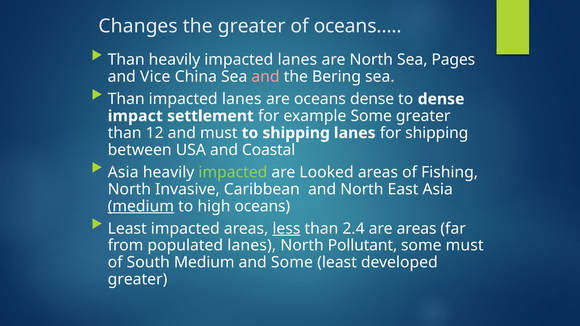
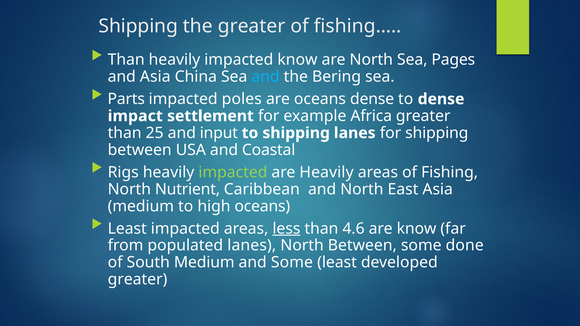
Changes: Changes -> Shipping (138, 26)
oceans…: oceans… -> fishing… (358, 26)
heavily impacted lanes: lanes -> know (297, 60)
and Vice: Vice -> Asia (155, 77)
and colour: pink -> light blue (265, 77)
Than: Than -> Parts (126, 99)
lanes: lanes -> poles (242, 99)
example Some: Some -> Africa (371, 116)
12: 12 -> 25 (155, 133)
and must: must -> input (219, 133)
Asia: Asia -> Rigs (123, 172)
are Looked: Looked -> Heavily (327, 172)
Invasive: Invasive -> Nutrient (187, 189)
medium underline: present -> none (141, 206)
2.4: 2.4 -> 4.6 (354, 229)
are areas: areas -> know (417, 229)
North Pollutant: Pollutant -> Between (362, 246)
some must: must -> done (465, 246)
